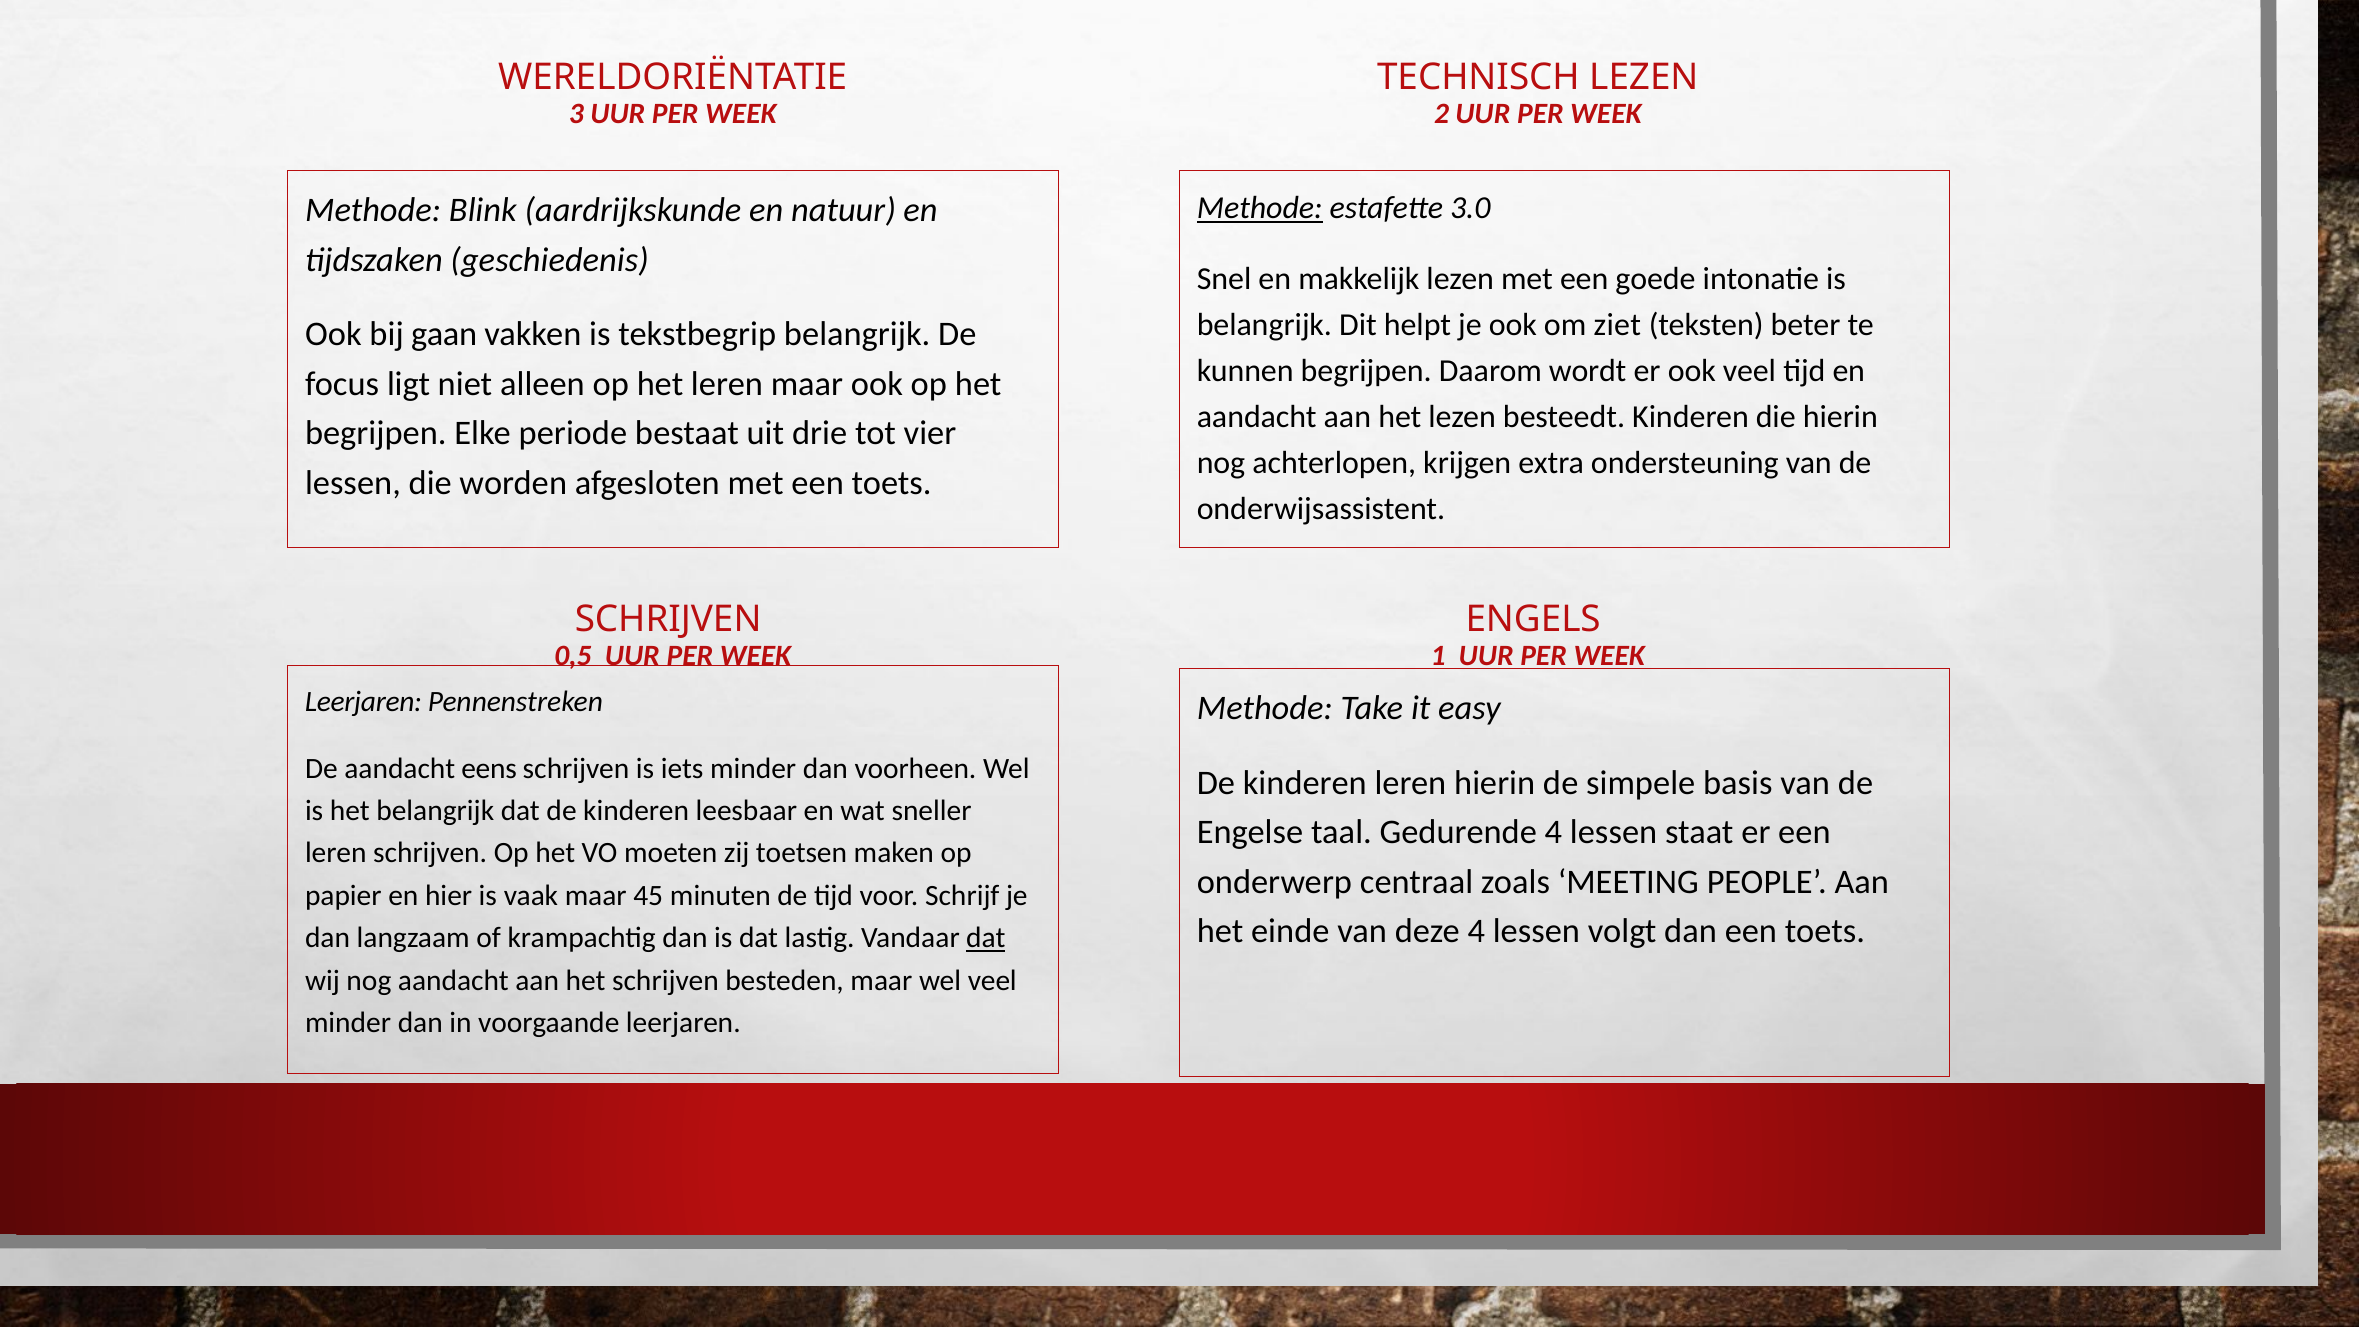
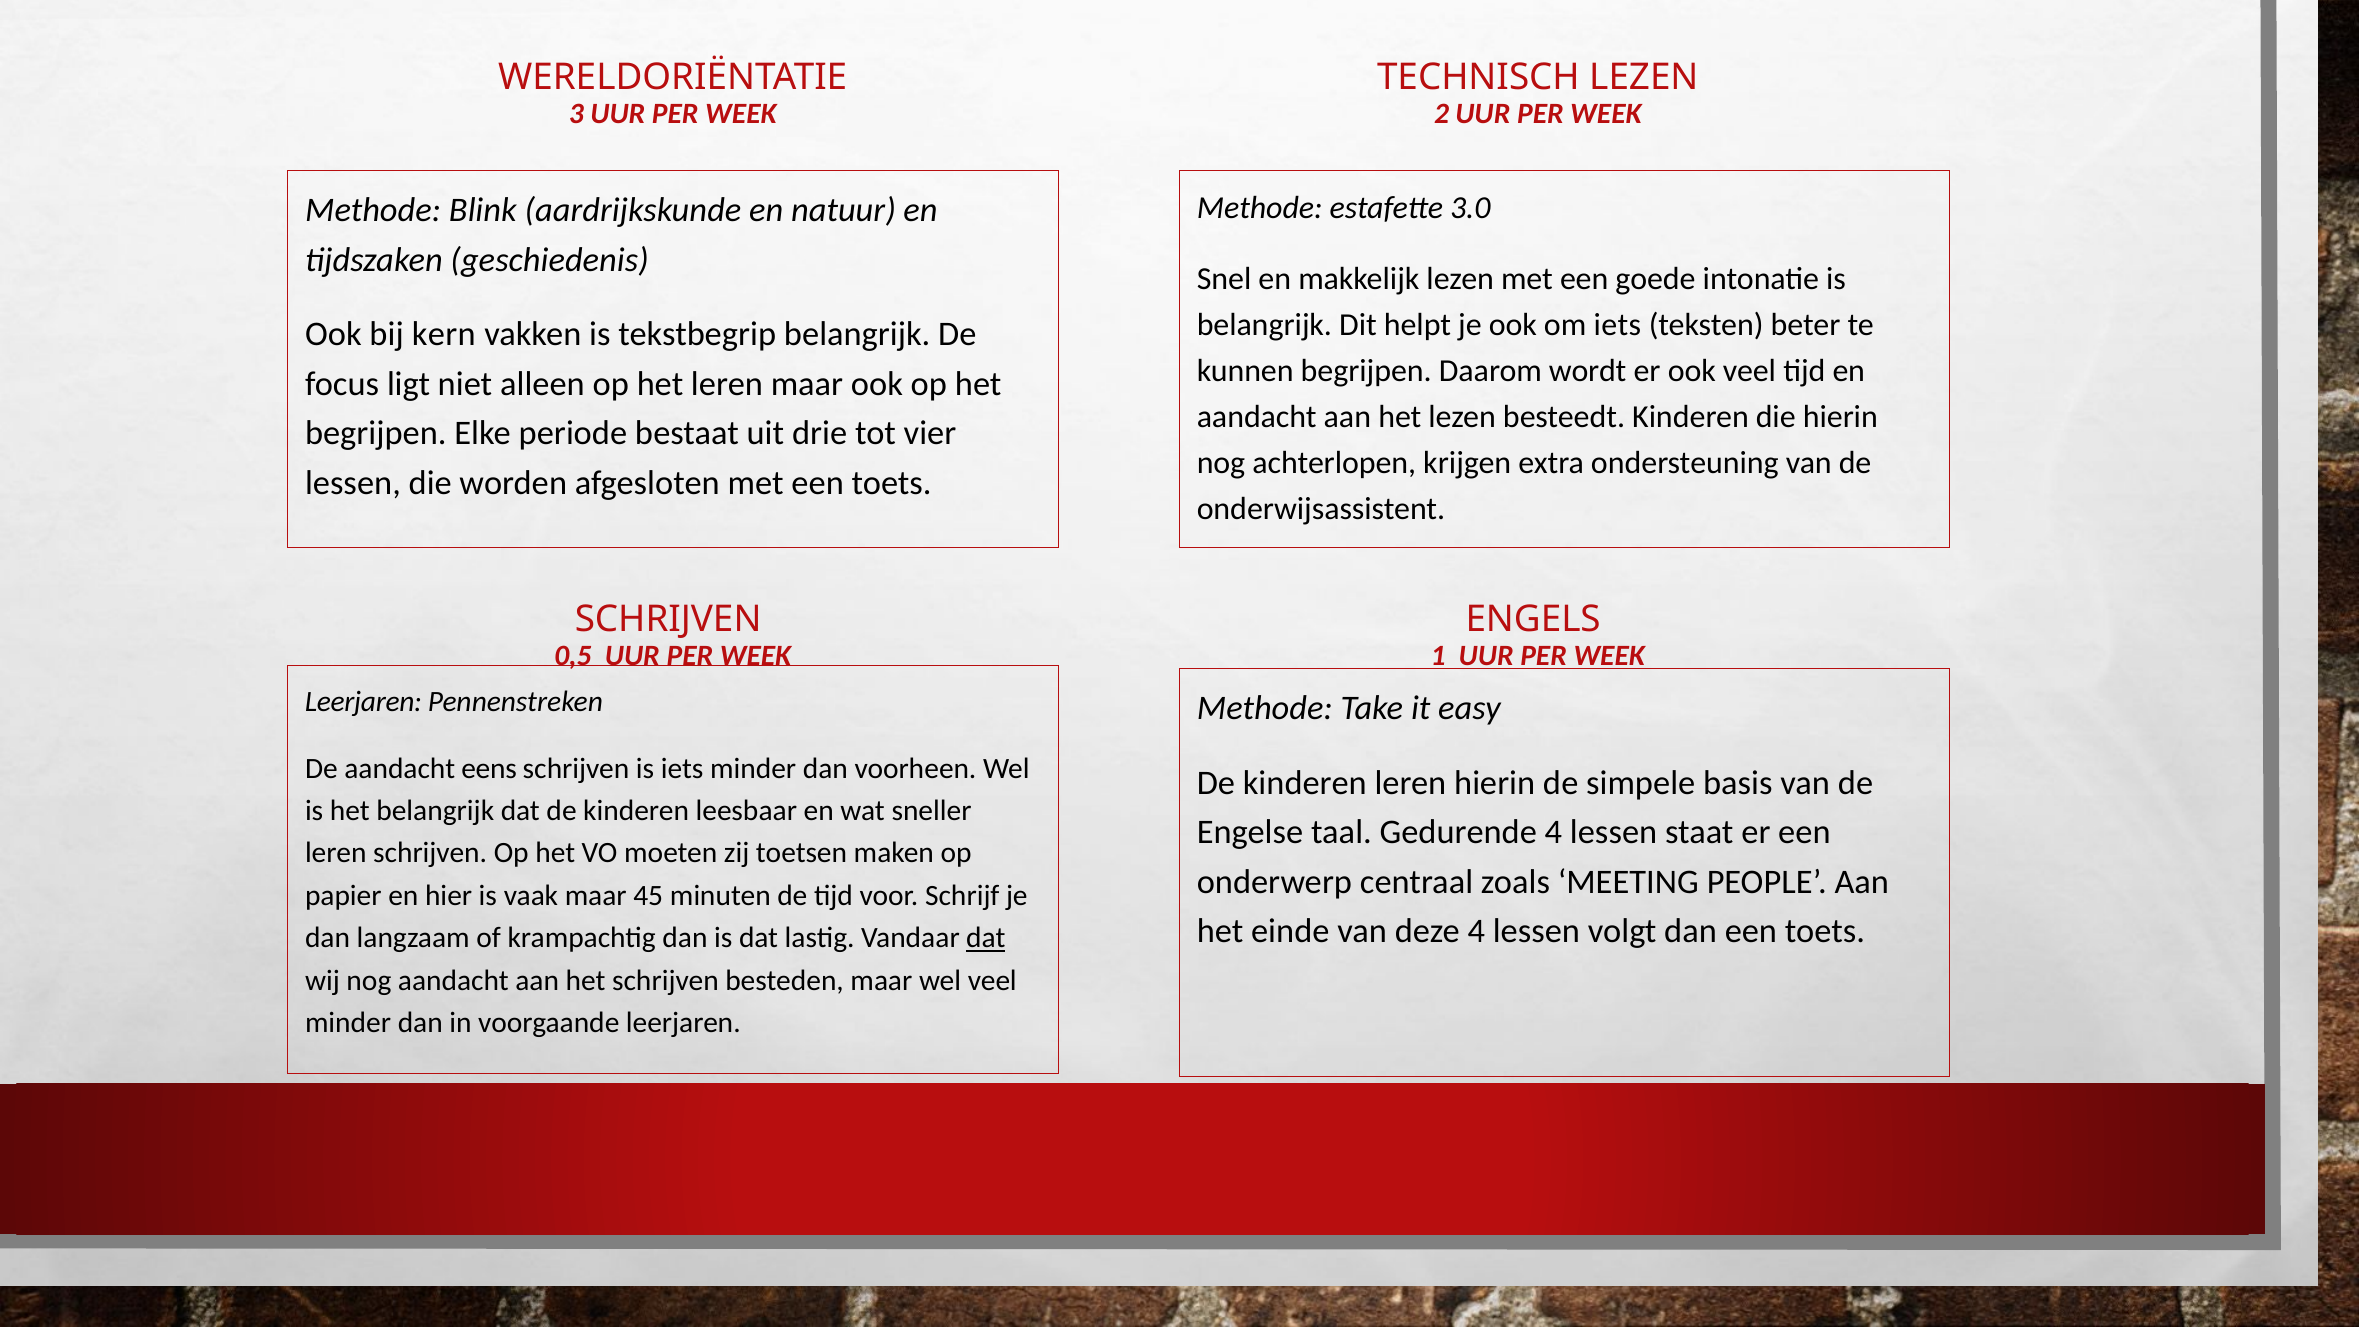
Methode underline: present -> none (1260, 208)
om ziet: ziet -> iets (1617, 325)
gaan: gaan -> kern (444, 334)
